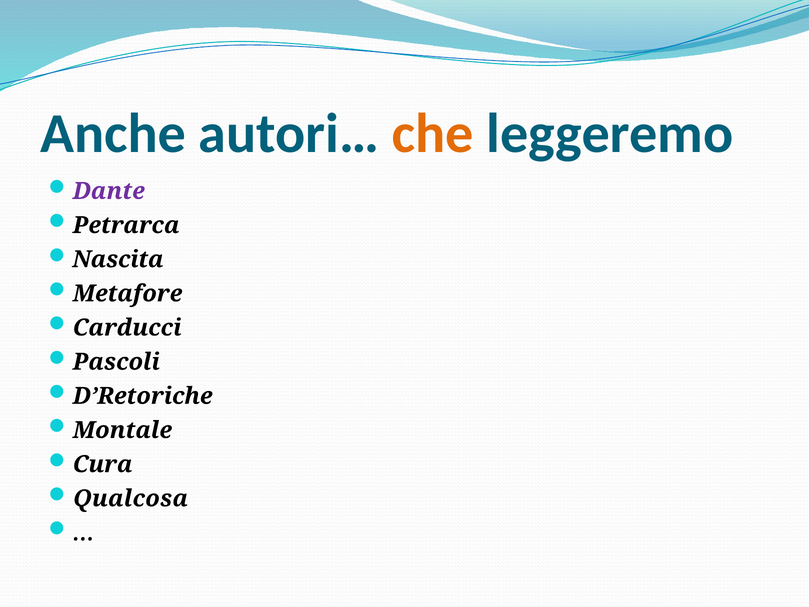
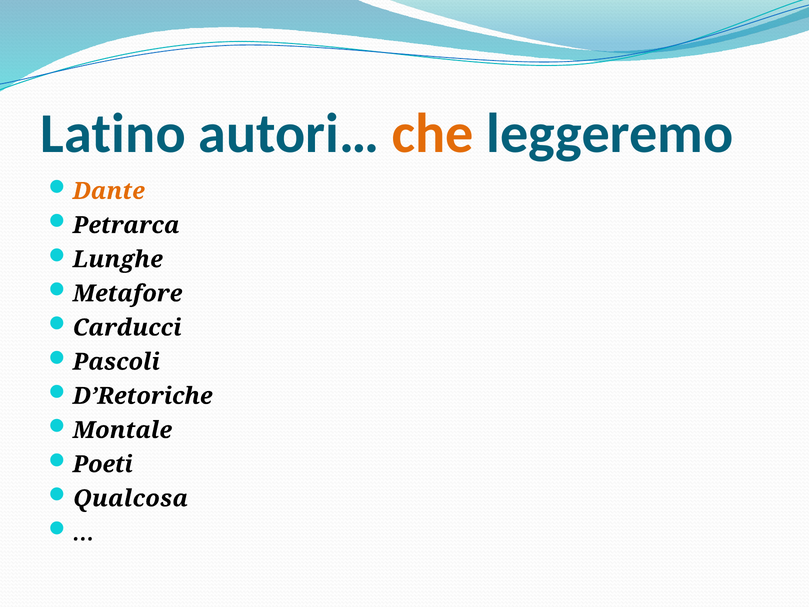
Anche: Anche -> Latino (113, 134)
Dante colour: purple -> orange (109, 191)
Nascita: Nascita -> Lunghe (118, 259)
Cura: Cura -> Poeti (103, 464)
